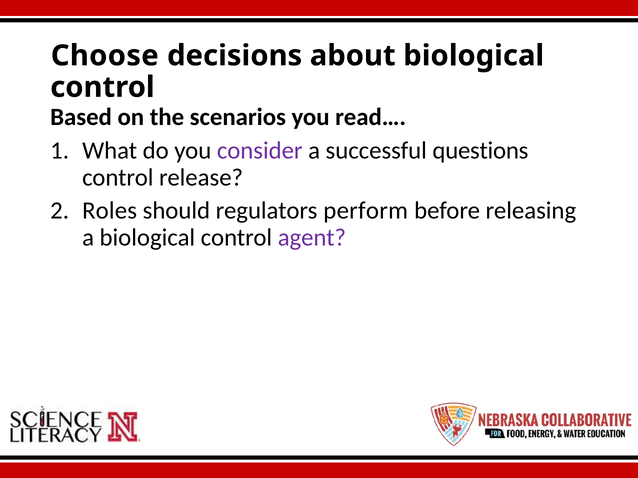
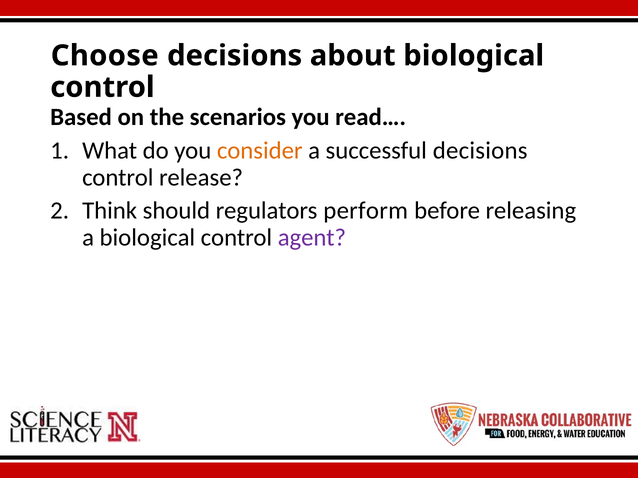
consider colour: purple -> orange (260, 151)
successful questions: questions -> decisions (480, 151)
Roles: Roles -> Think (110, 211)
